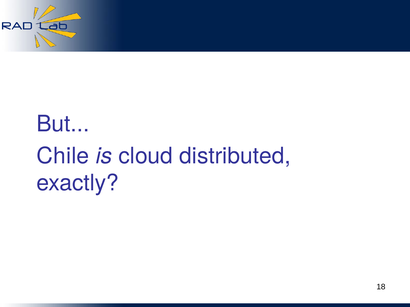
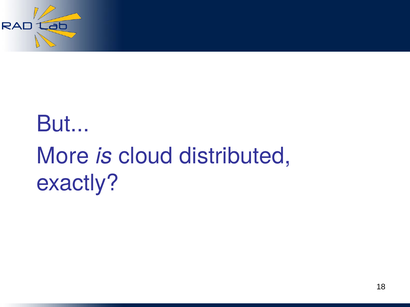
Chile: Chile -> More (63, 156)
